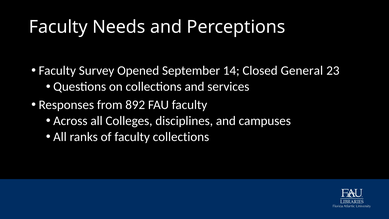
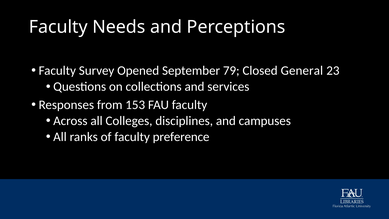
14: 14 -> 79 (231, 71)
892: 892 -> 153 (135, 105)
faculty collections: collections -> preference (181, 137)
